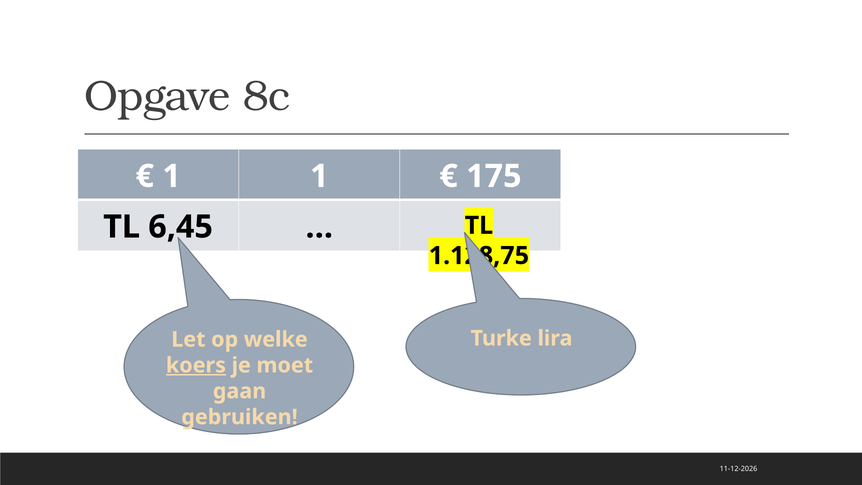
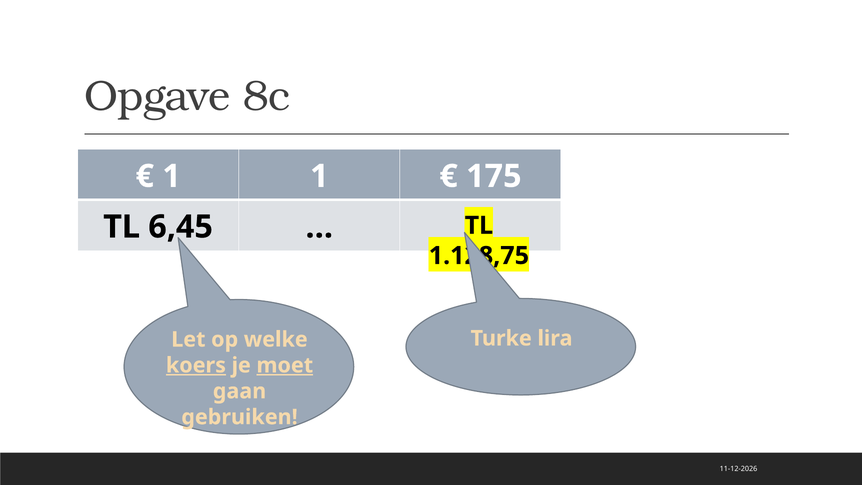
moet underline: none -> present (285, 365)
